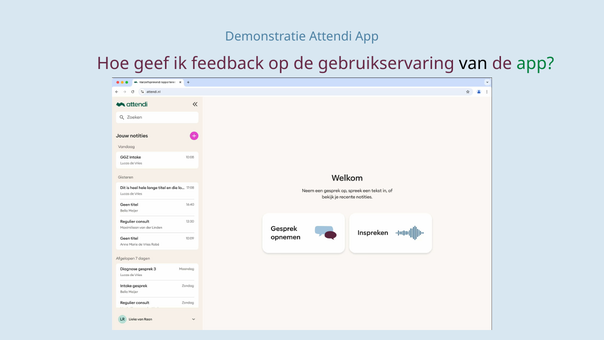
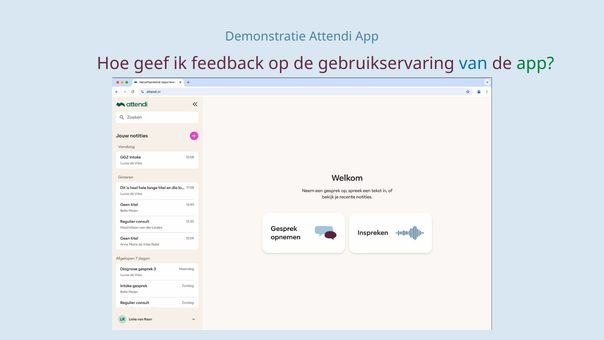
van colour: black -> blue (473, 63)
